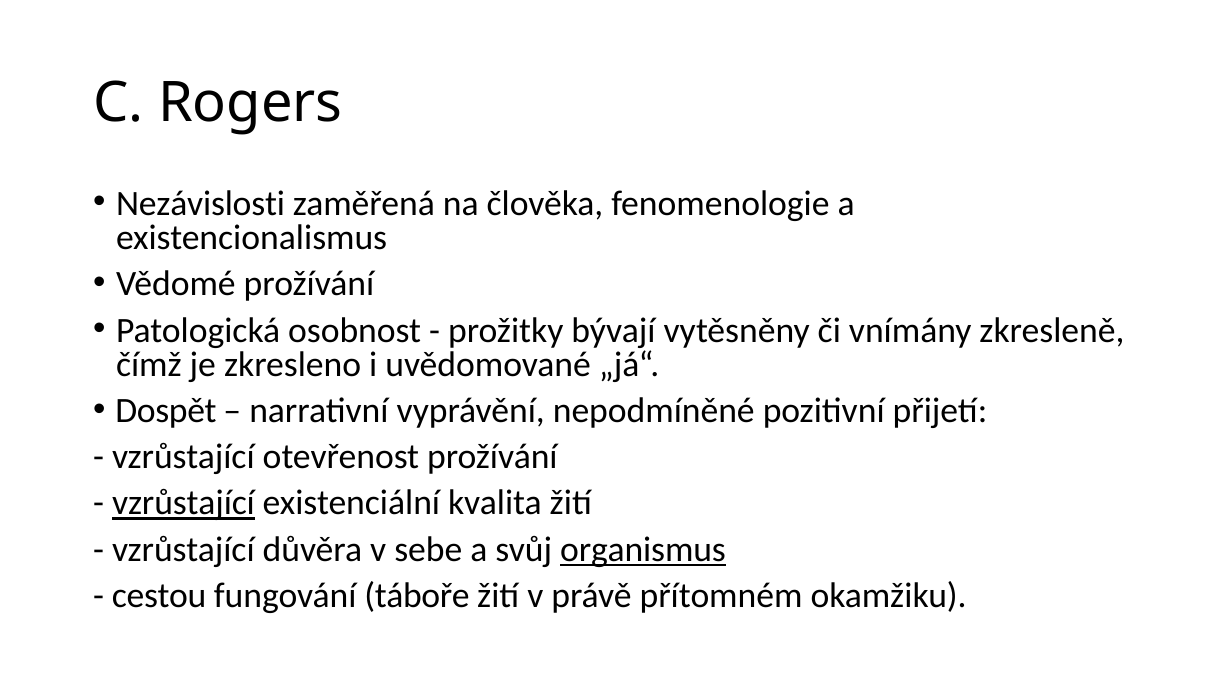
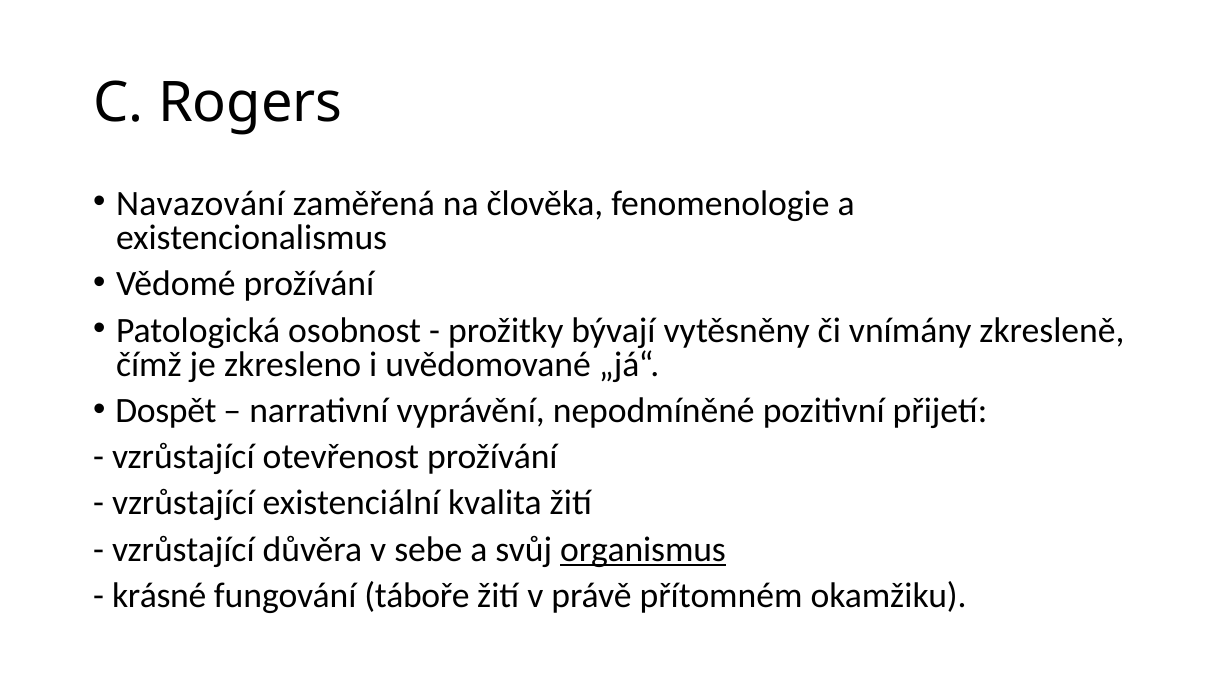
Nezávislosti: Nezávislosti -> Navazování (200, 204)
vzrůstající underline: present -> none (183, 503)
cestou: cestou -> krásné (159, 596)
